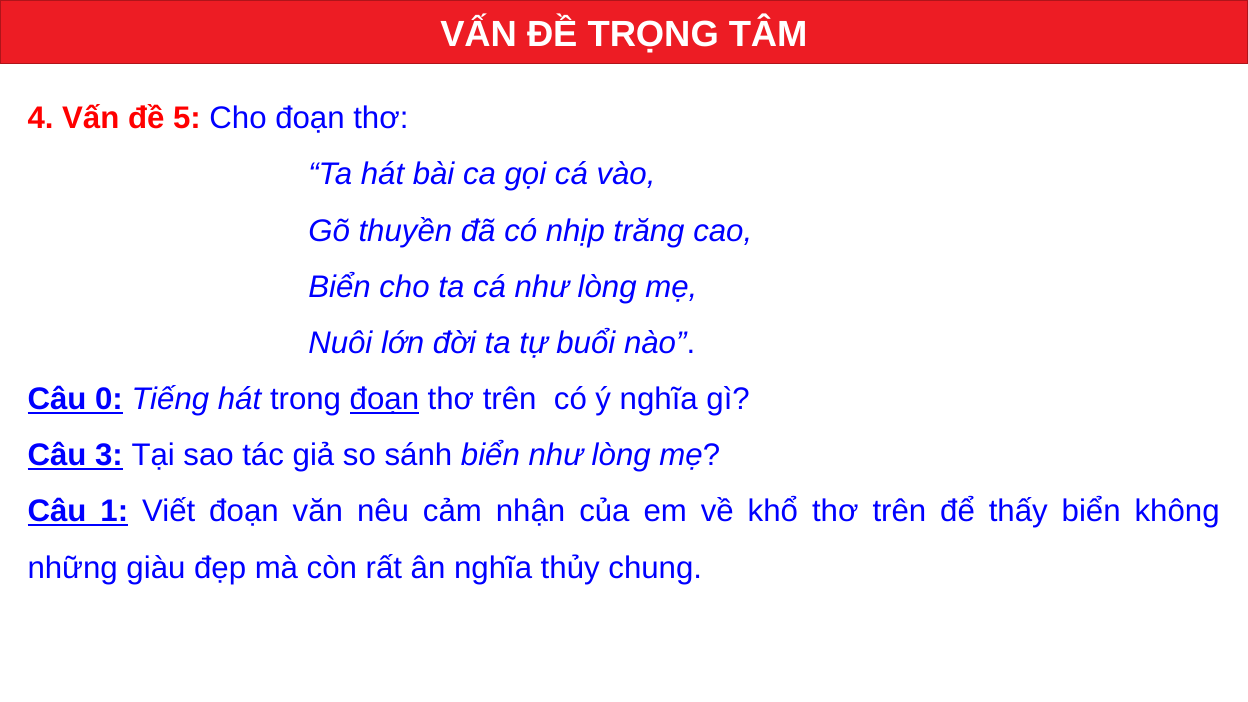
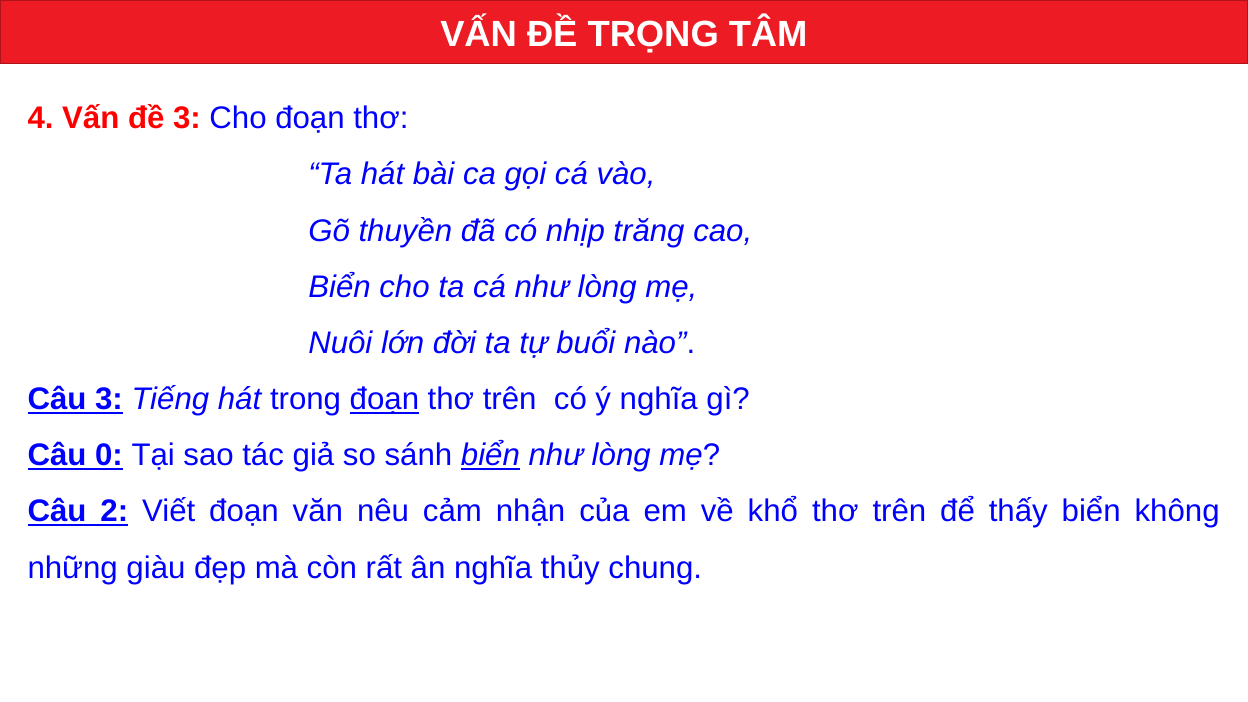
đề 5: 5 -> 3 (187, 118)
Câu 0: 0 -> 3 (109, 399)
3: 3 -> 0 (109, 455)
biển underline: none -> present (490, 455)
1: 1 -> 2 (114, 512)
